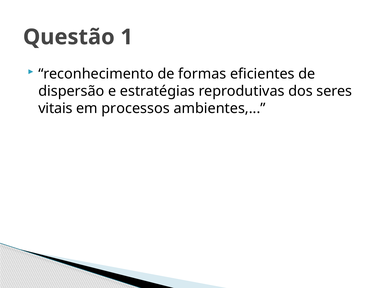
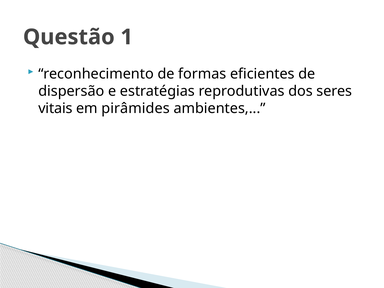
processos: processos -> pirâmides (136, 108)
